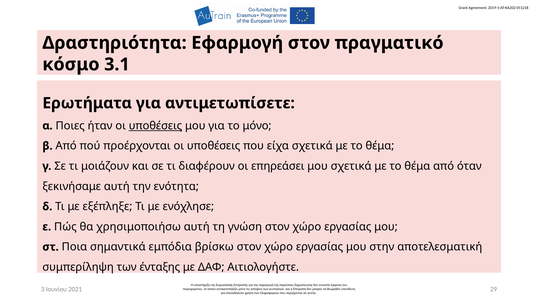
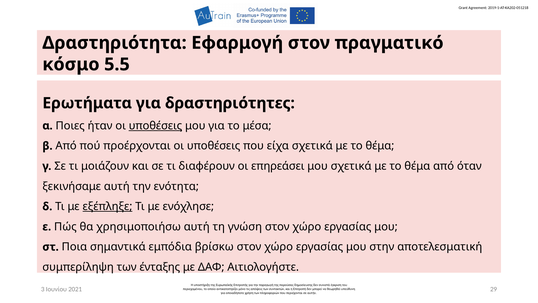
3.1: 3.1 -> 5.5 (117, 64)
αντιμετωπίσετε: αντιμετωπίσετε -> δραστηριότητες (230, 103)
το μόνο: μόνο -> μέσα (257, 126)
εξέπληξε underline: none -> present (107, 206)
